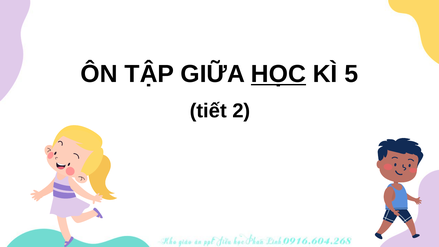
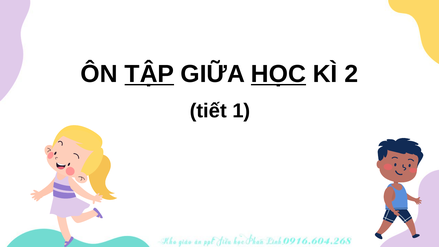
TẬP underline: none -> present (149, 74)
5: 5 -> 2 (351, 74)
2: 2 -> 1 (241, 111)
